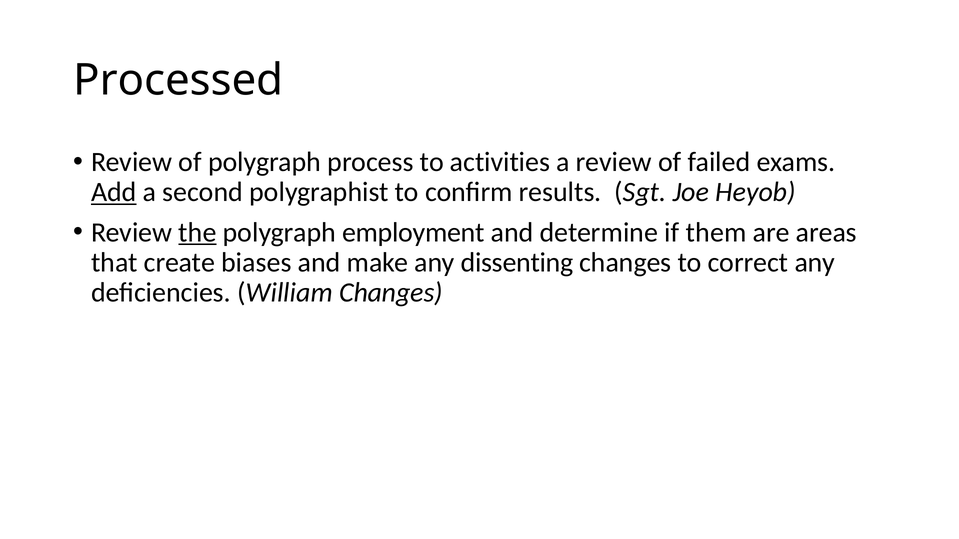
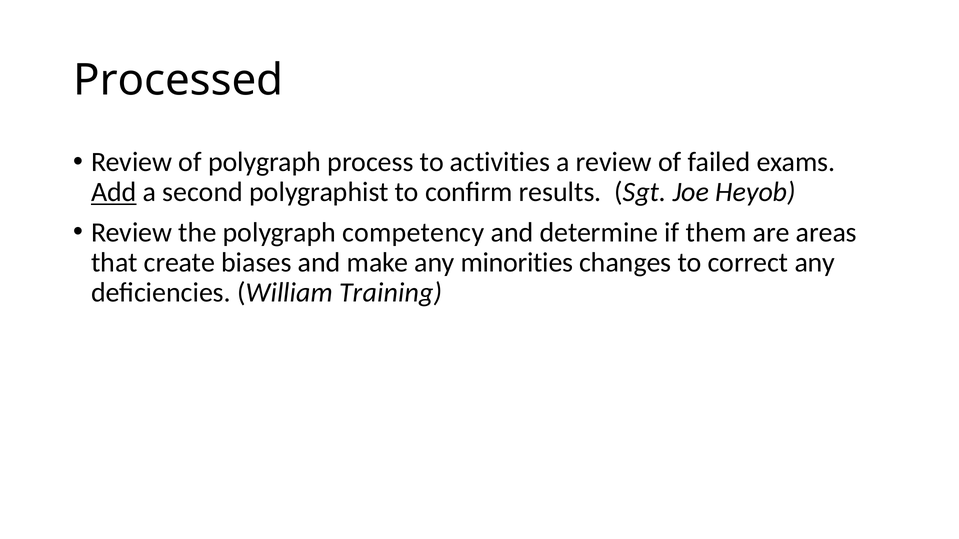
the underline: present -> none (197, 233)
employment: employment -> competency (413, 233)
dissenting: dissenting -> minorities (517, 263)
William Changes: Changes -> Training (391, 293)
